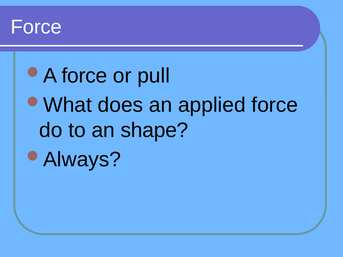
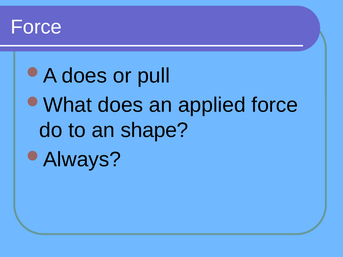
force: force -> does (84, 76)
